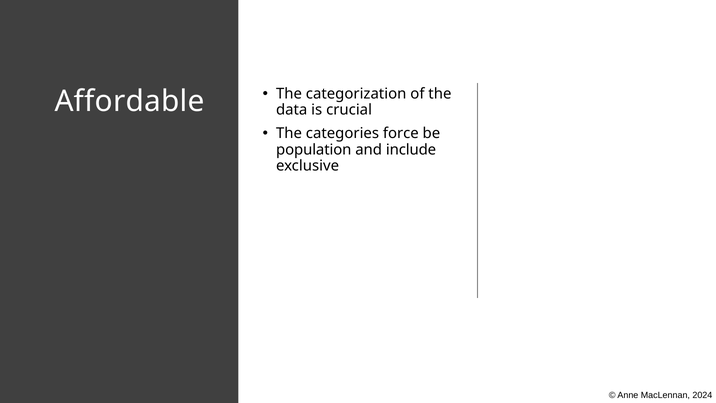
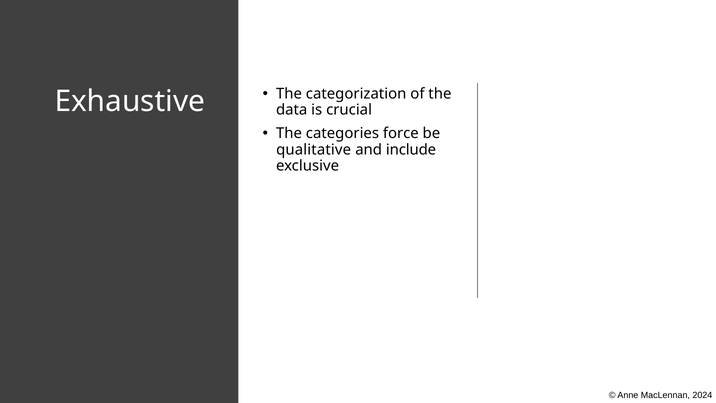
Affordable: Affordable -> Exhaustive (130, 102)
population: population -> qualitative (314, 149)
